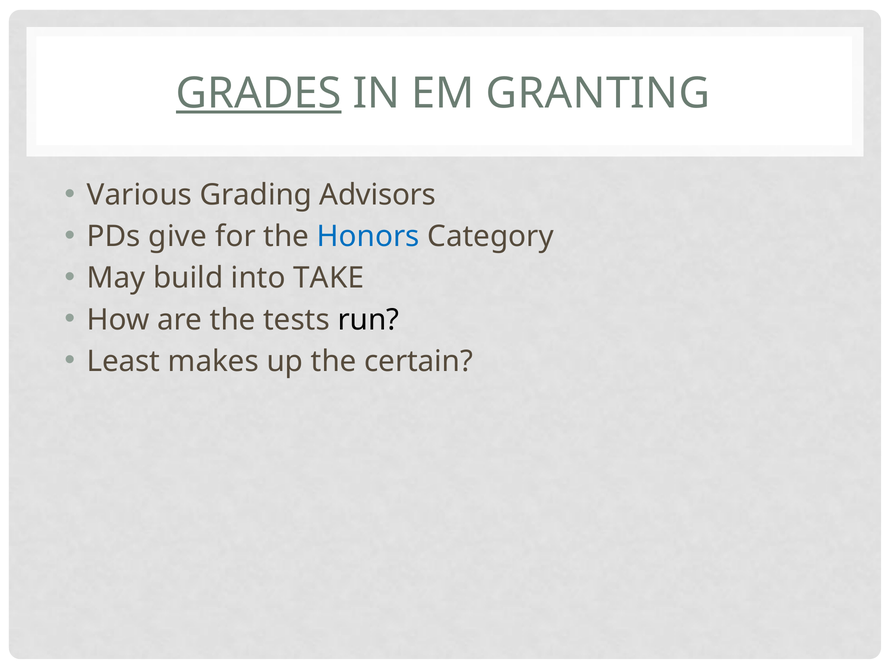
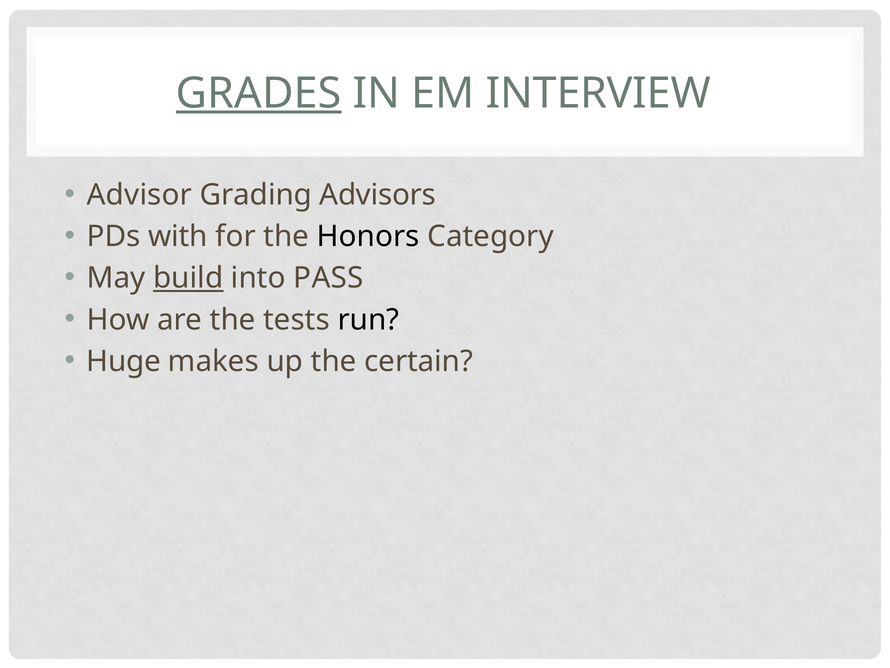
GRANTING: GRANTING -> INTERVIEW (598, 93)
Various: Various -> Advisor (139, 195)
give: give -> with (178, 236)
Honors colour: blue -> black (368, 236)
build underline: none -> present (188, 278)
TAKE: TAKE -> PASS (329, 278)
Least: Least -> Huge (124, 361)
